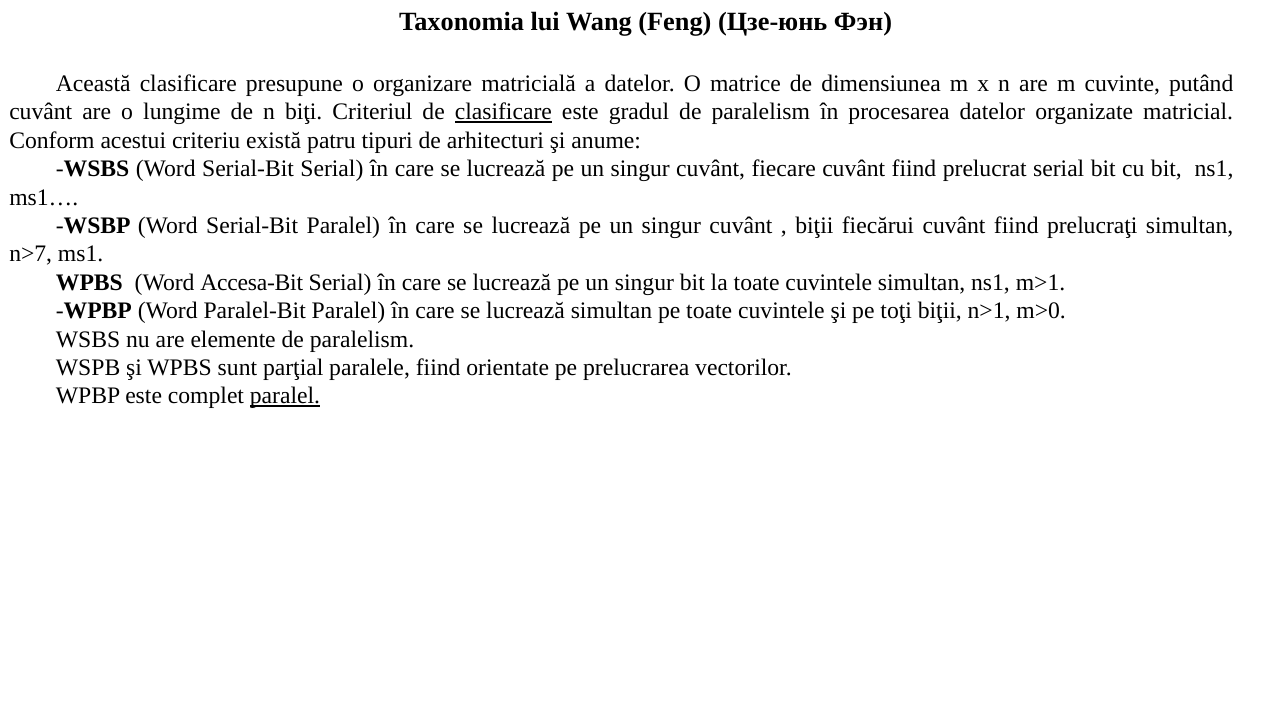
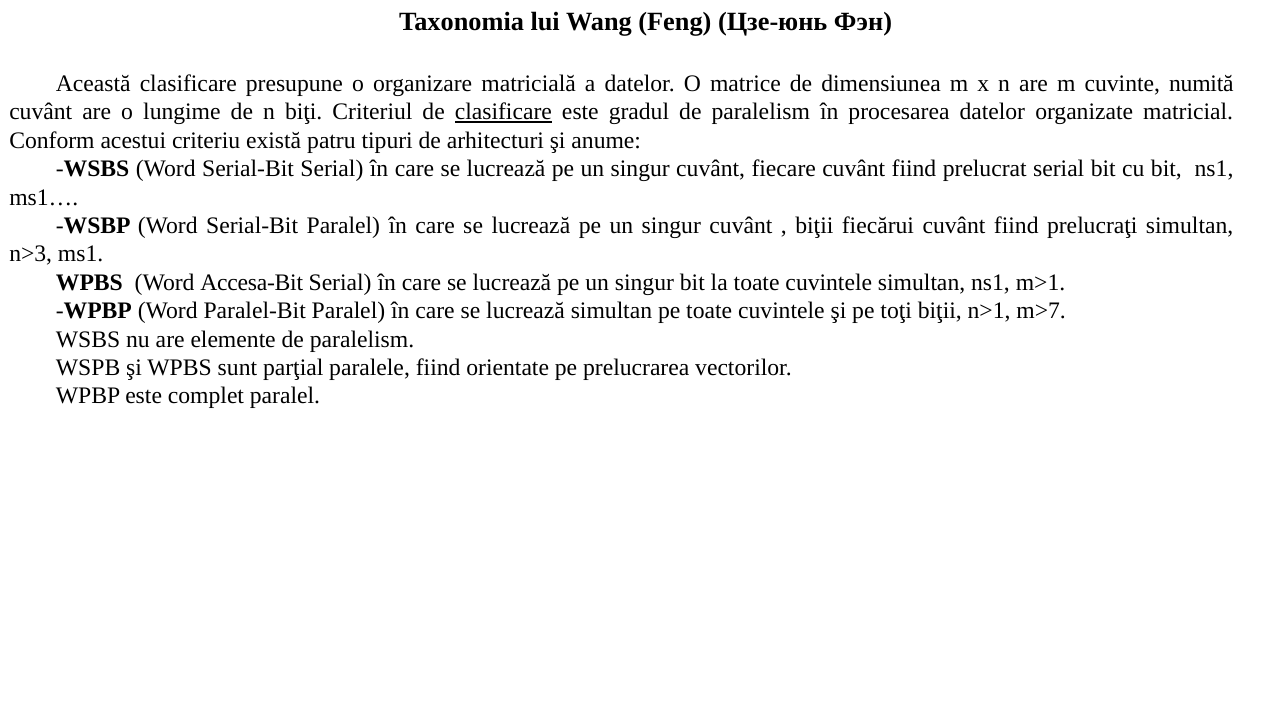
putând: putând -> numită (1201, 84)
n>7: n>7 -> n>3 (31, 254)
m>0: m>0 -> m>7 (1041, 311)
paralel underline: present -> none (285, 396)
